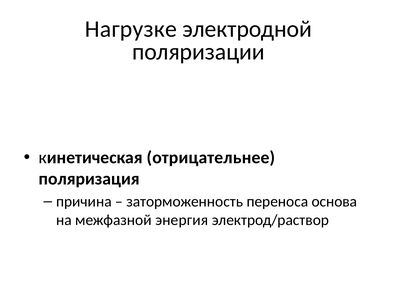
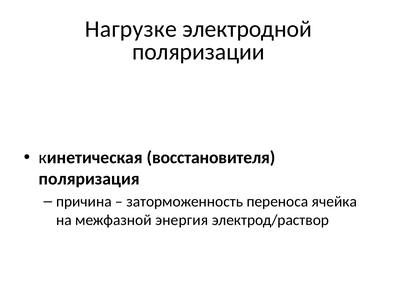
отрицательнее: отрицательнее -> восстановителя (211, 157)
основа: основа -> ячейка (334, 201)
